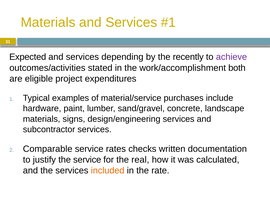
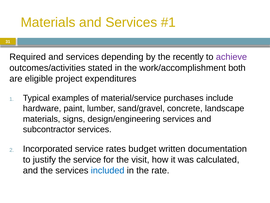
Expected: Expected -> Required (28, 57)
Comparable: Comparable -> Incorporated (48, 149)
checks: checks -> budget (142, 149)
real: real -> visit (140, 159)
included colour: orange -> blue (108, 170)
